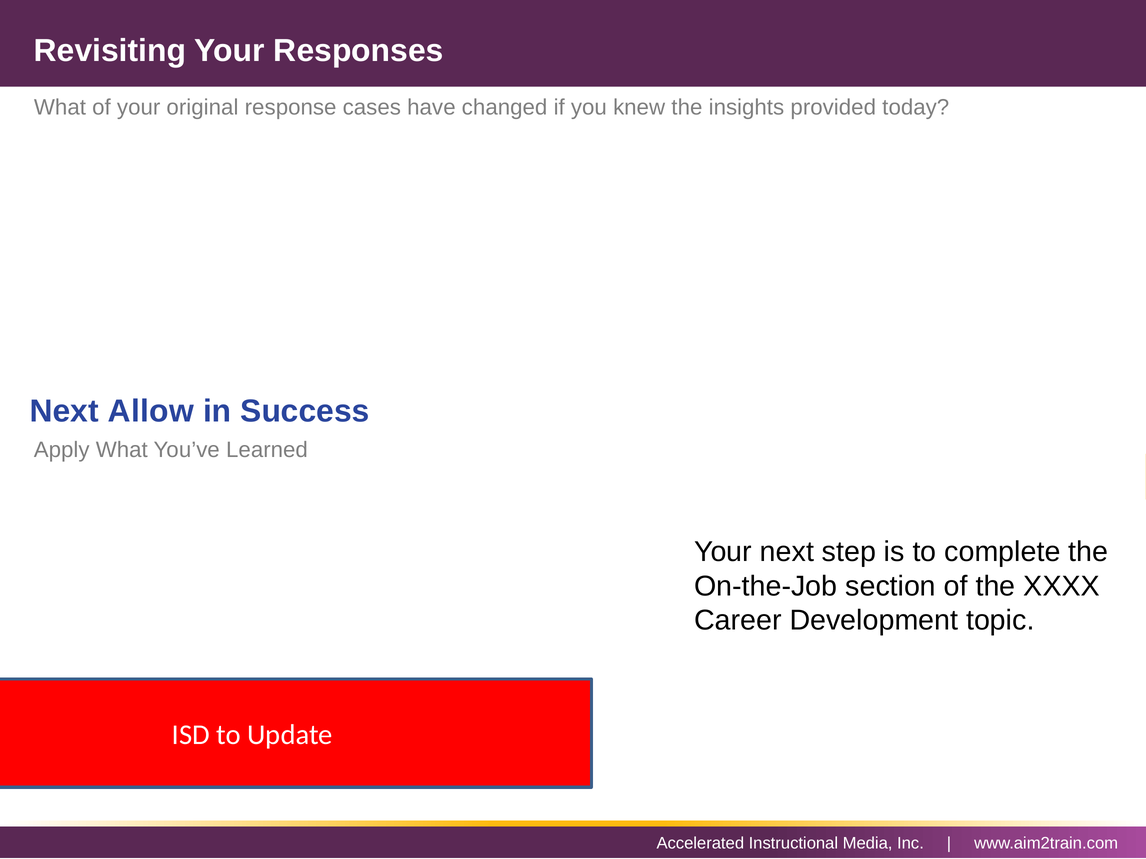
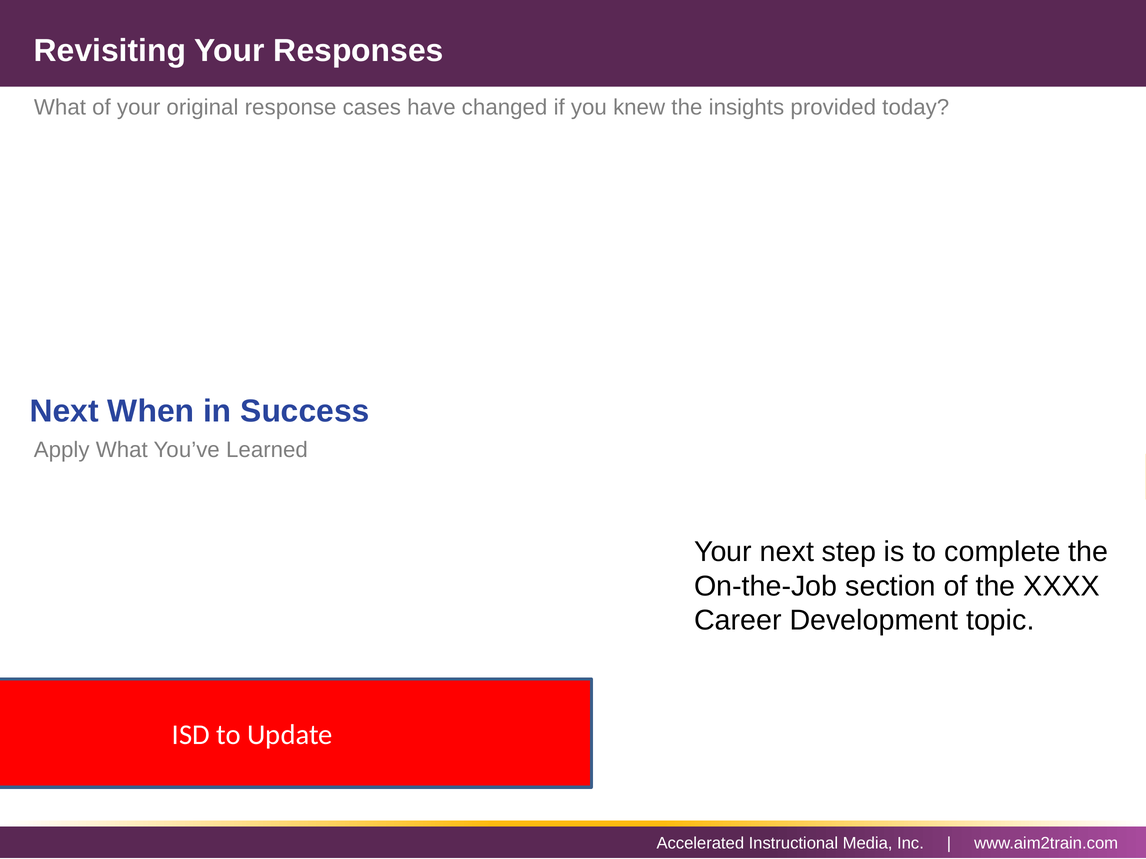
Allow: Allow -> When (151, 412)
